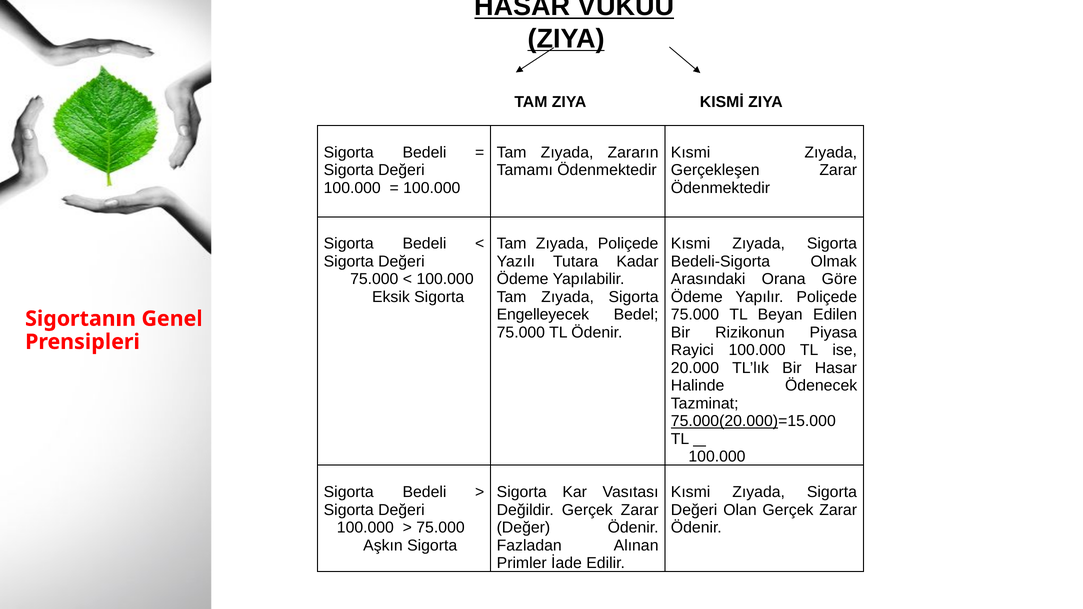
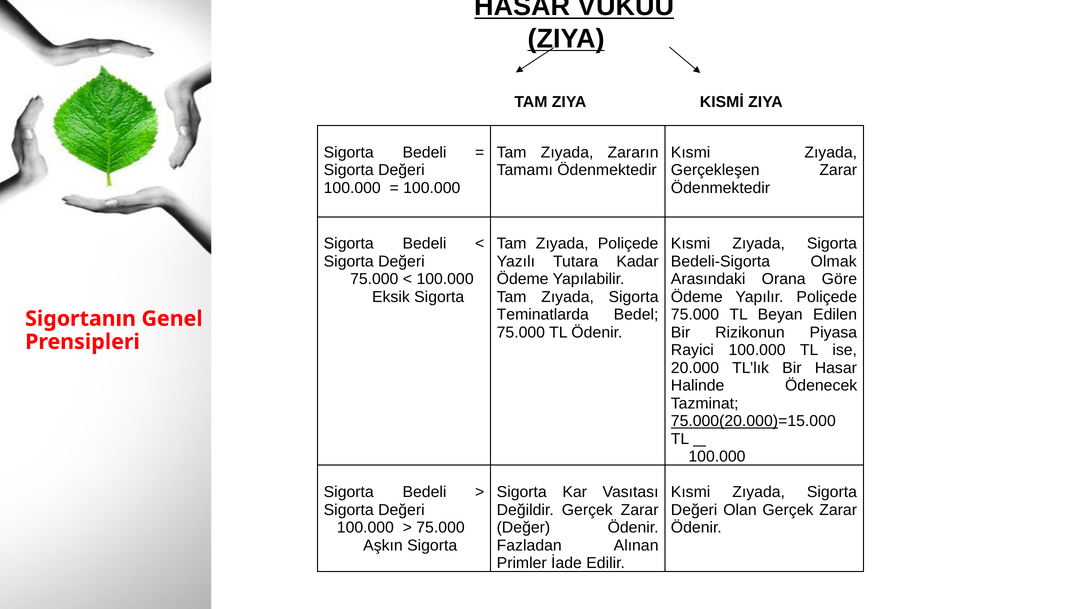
Engelleyecek: Engelleyecek -> Teminatlarda (543, 315)
